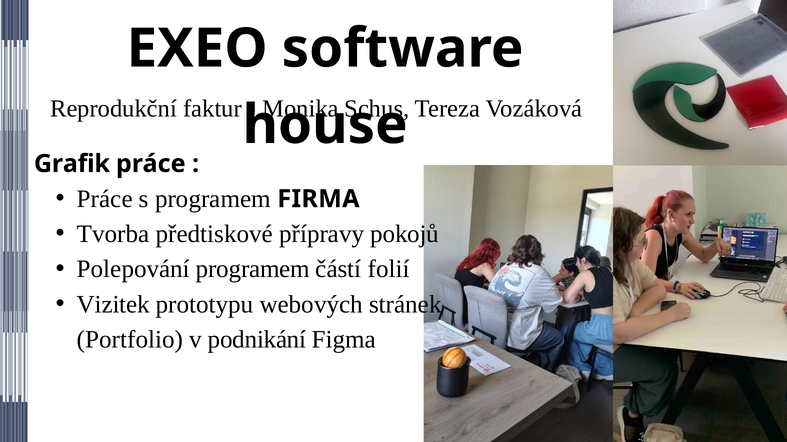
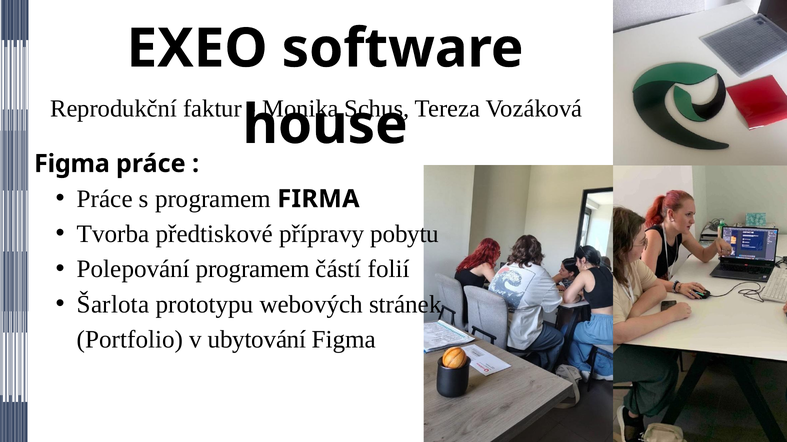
Grafik: Grafik -> Figma (72, 164)
pokojů: pokojů -> pobytu (405, 234)
Vizitek: Vizitek -> Šarlota (113, 305)
podnikání: podnikání -> ubytování (257, 340)
